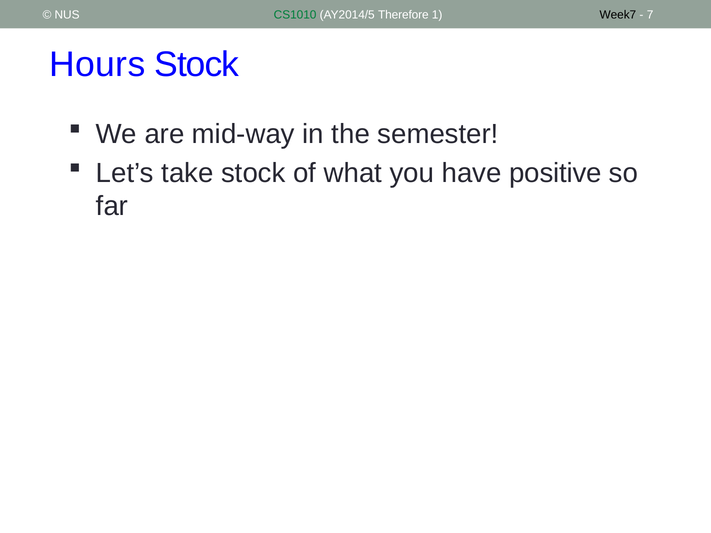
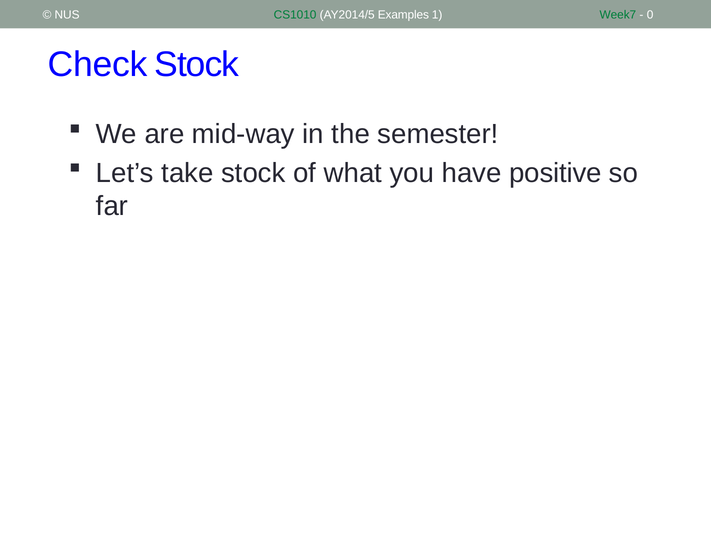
Therefore: Therefore -> Examples (403, 15)
Week7 colour: black -> green (618, 15)
7: 7 -> 0 (650, 15)
Hours: Hours -> Check (98, 65)
